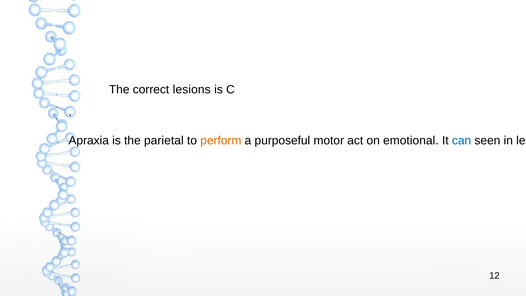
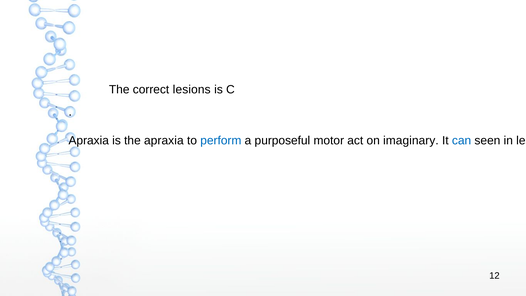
the parietal: parietal -> apraxia (164, 140)
perform colour: orange -> blue (221, 140)
emotional: emotional -> imaginary (411, 140)
